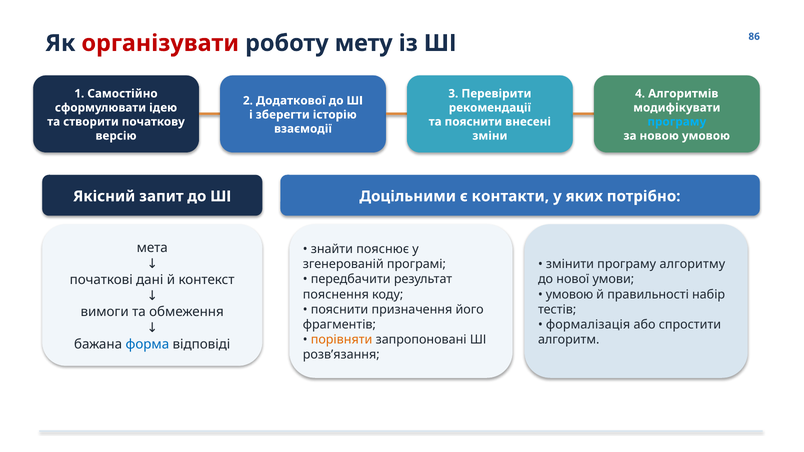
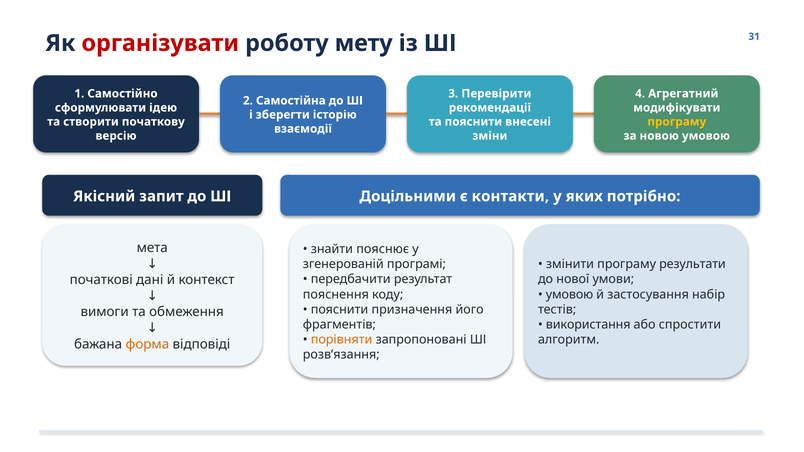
86: 86 -> 31 (754, 37)
Алгоритмів: Алгоритмів -> Агрегатний (683, 94)
Додаткової: Додаткової -> Самостійна (291, 101)
програму colour: light blue -> yellow (677, 122)
алгоритму: алгоритму -> результати (692, 264)
правильності: правильності -> застосування (648, 295)
формалізація: формалізація -> використання (588, 325)
форма colour: blue -> orange (147, 344)
